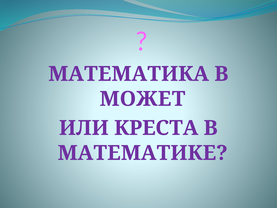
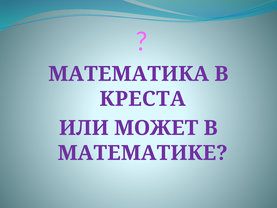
МОЖЕТ: МОЖЕТ -> КРЕСТА (143, 99)
КРЕСТА: КРЕСТА -> МОЖЕТ (156, 128)
